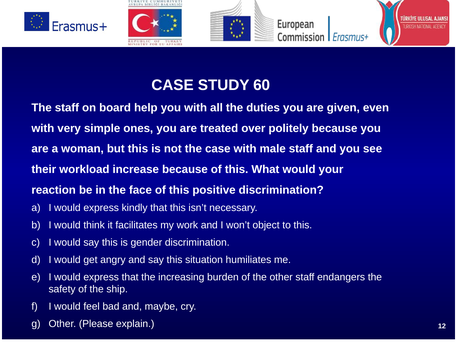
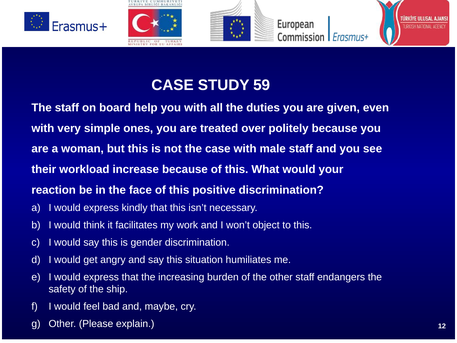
60: 60 -> 59 (262, 85)
